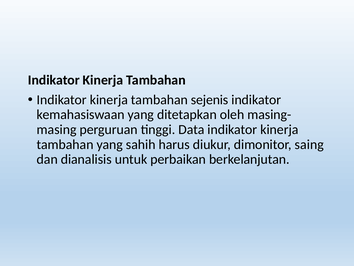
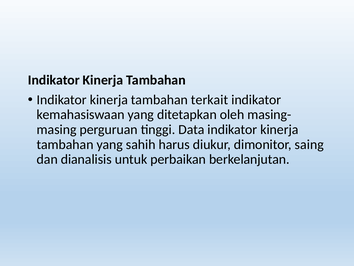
sejenis: sejenis -> terkait (210, 100)
